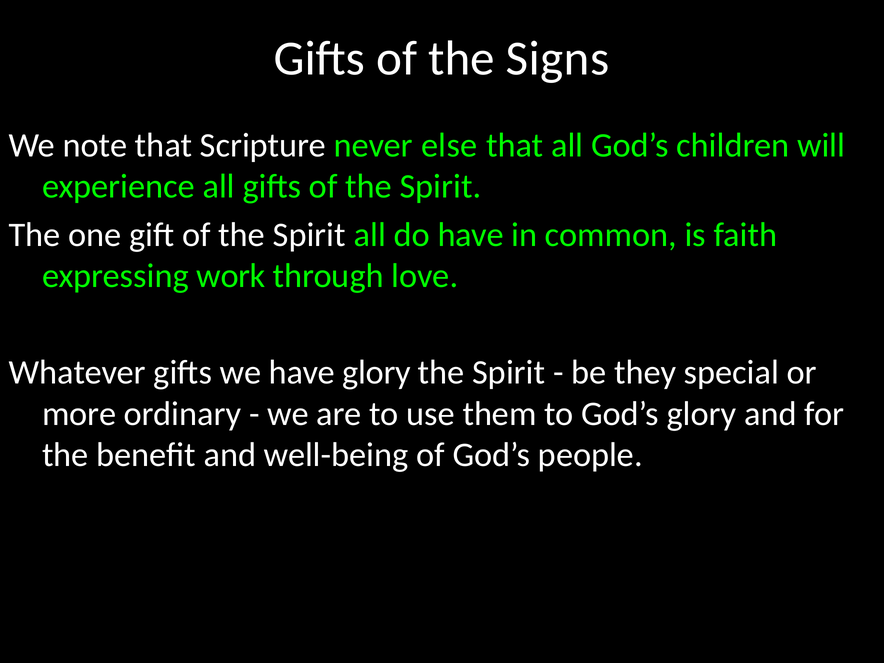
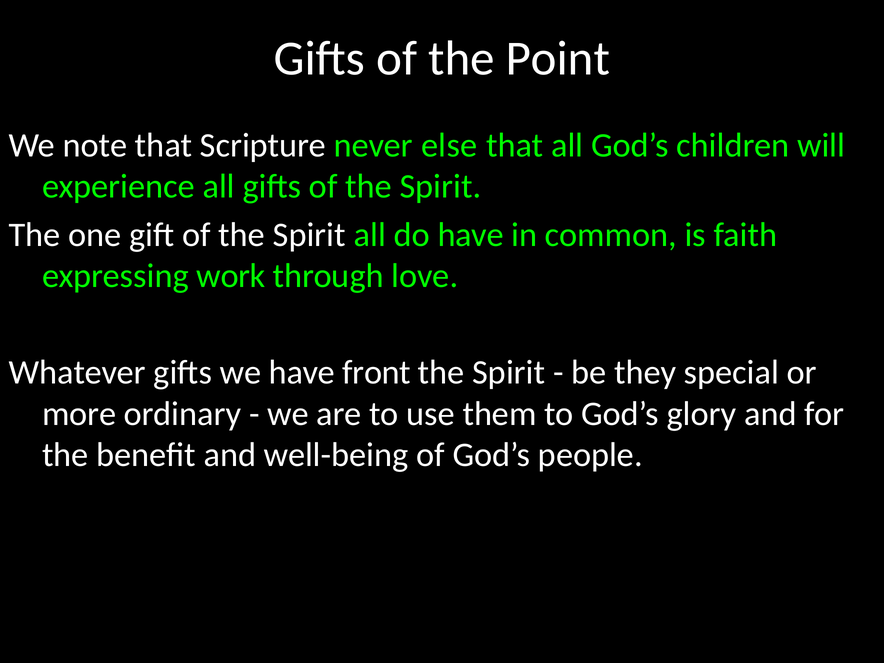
Signs: Signs -> Point (558, 59)
have glory: glory -> front (377, 372)
